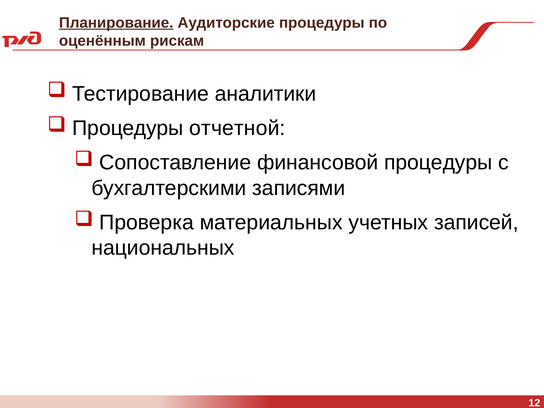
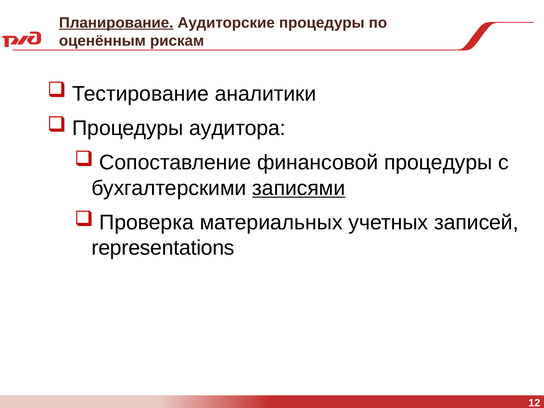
отчетной: отчетной -> аудитора (238, 128)
записями underline: none -> present (299, 188)
национальных: национальных -> representations (163, 248)
